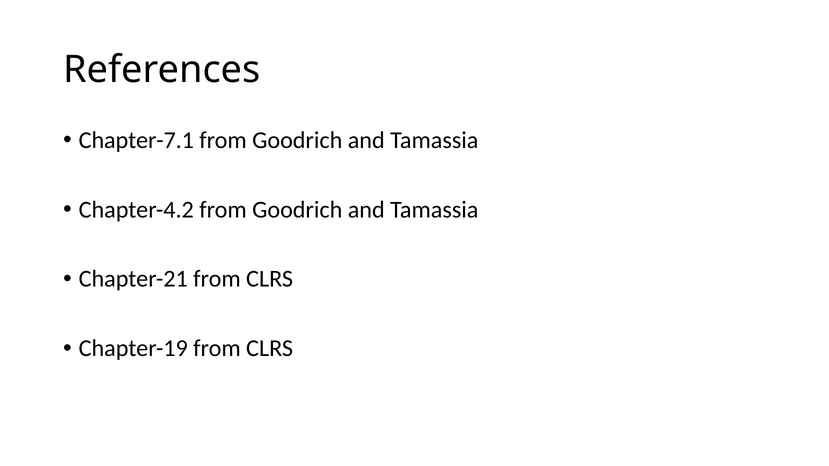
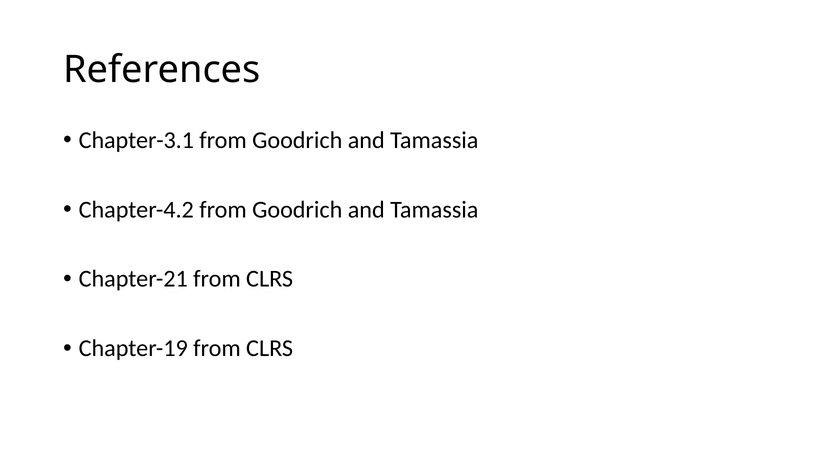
Chapter-7.1: Chapter-7.1 -> Chapter-3.1 (136, 140)
